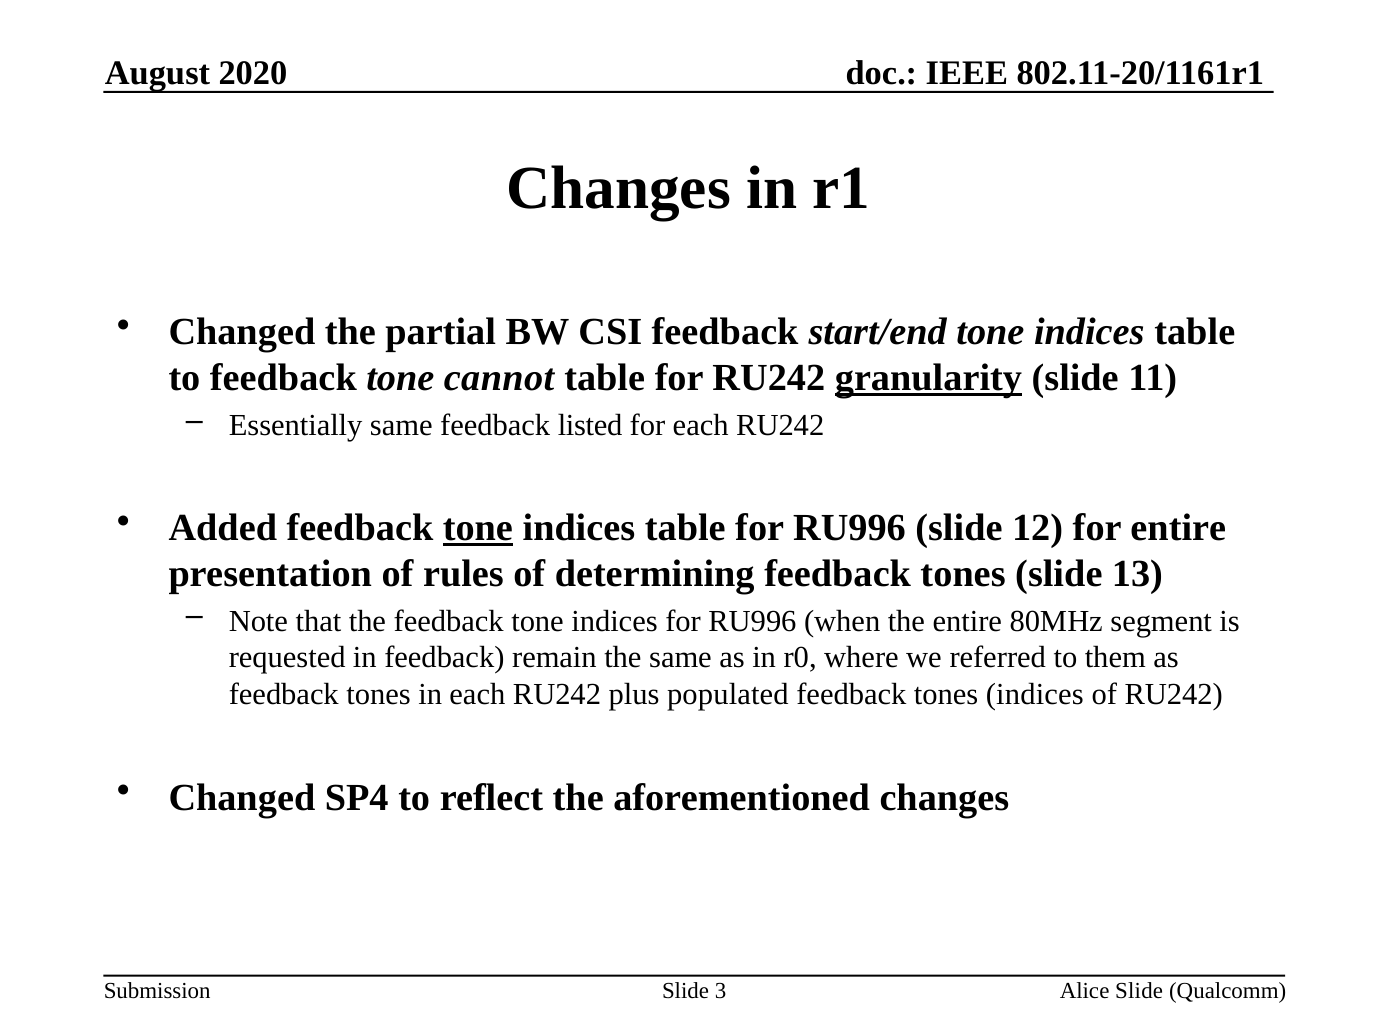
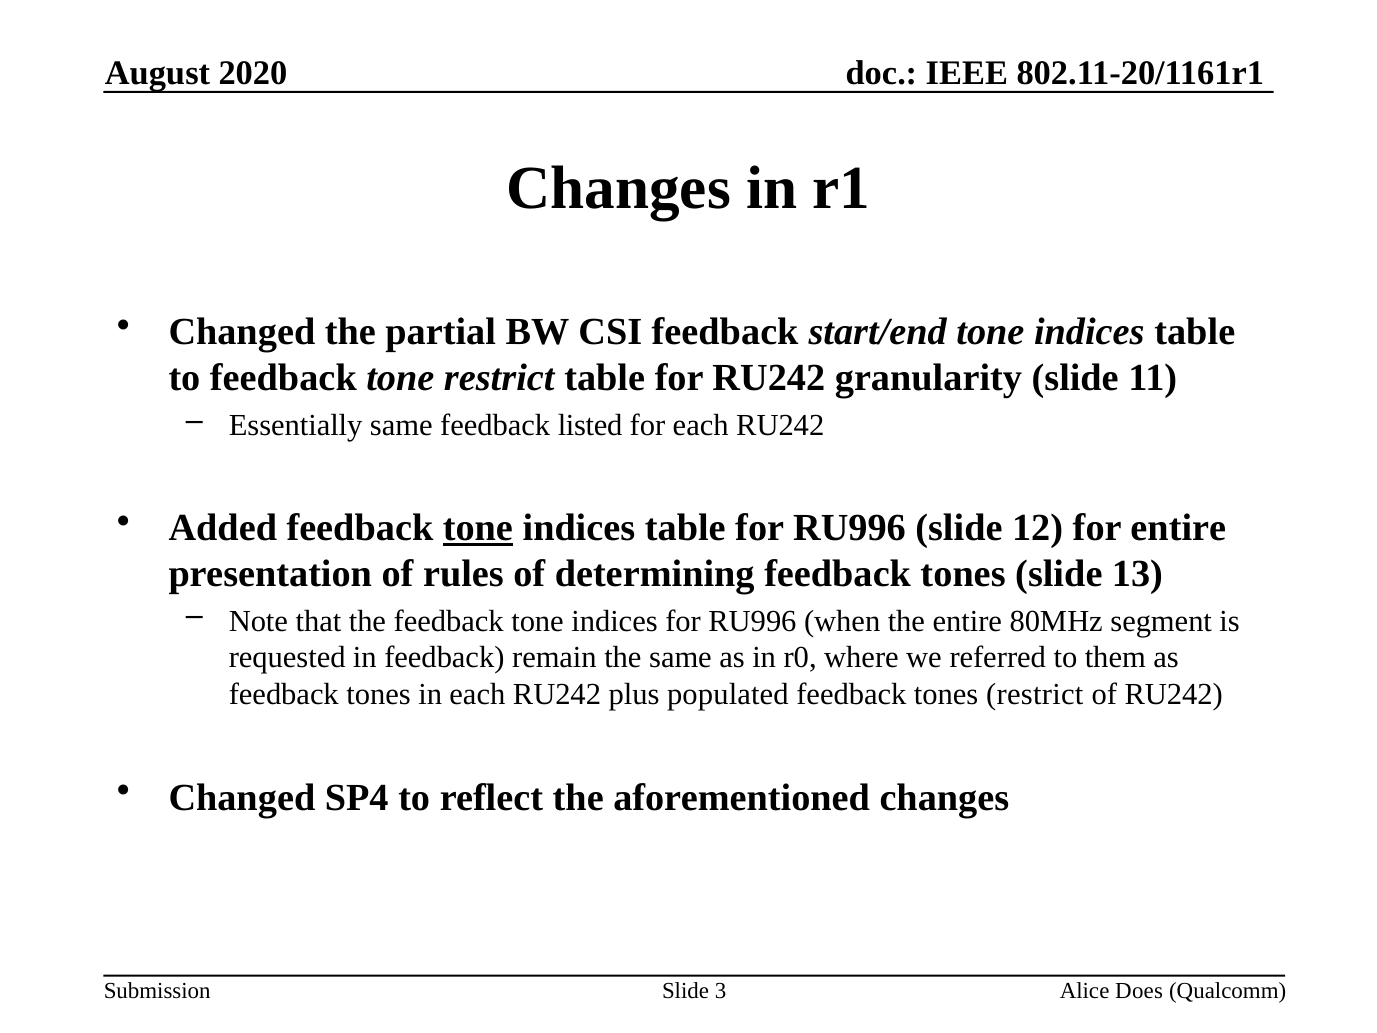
tone cannot: cannot -> restrict (499, 378)
granularity underline: present -> none (928, 378)
tones indices: indices -> restrict (1035, 694)
Alice Slide: Slide -> Does (1139, 990)
